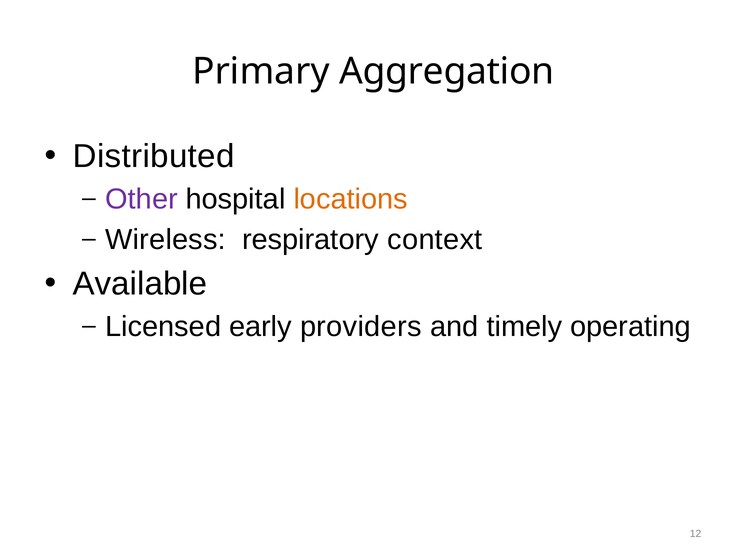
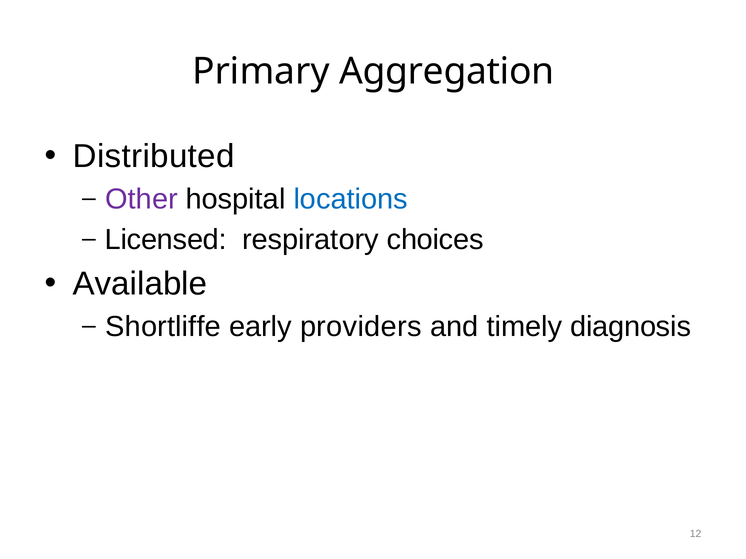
locations colour: orange -> blue (351, 199)
Wireless: Wireless -> Licensed (166, 240)
context: context -> choices (435, 240)
Licensed: Licensed -> Shortliffe (163, 327)
operating: operating -> diagnosis (631, 327)
